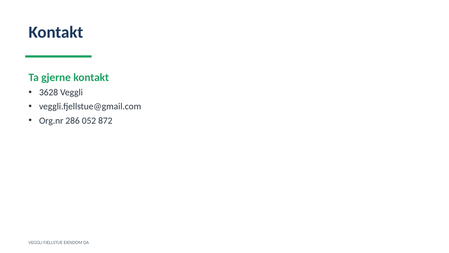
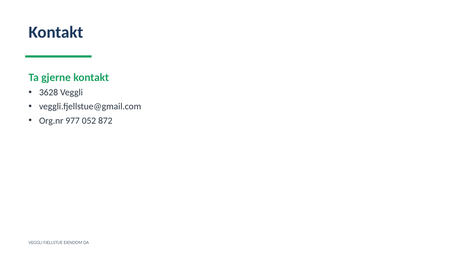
286: 286 -> 977 (73, 120)
